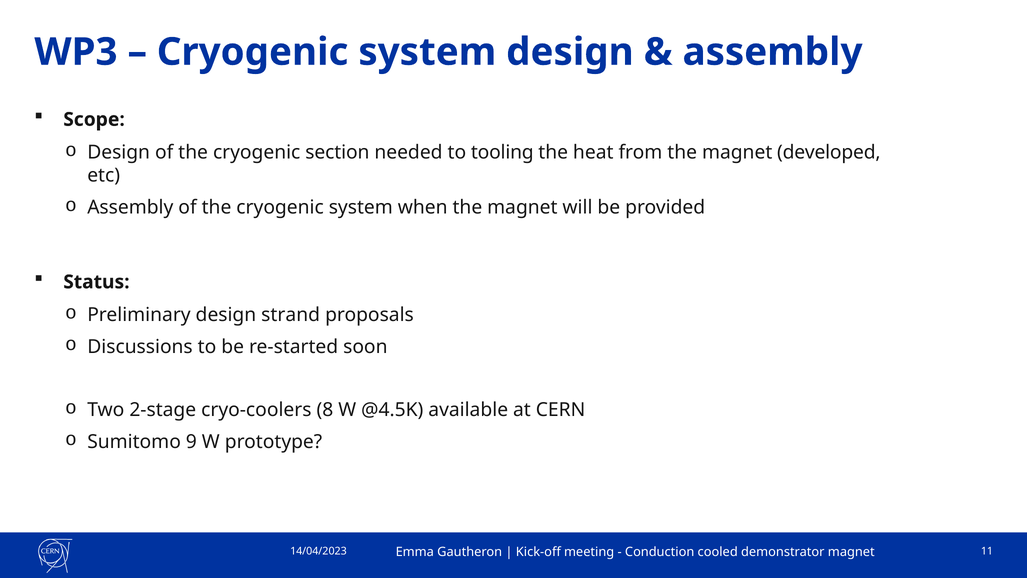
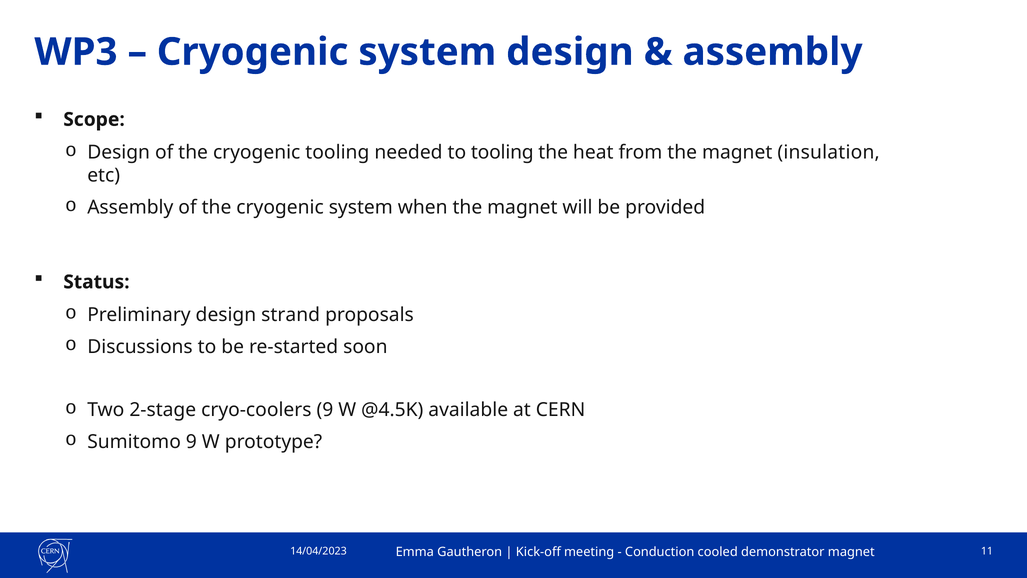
cryogenic section: section -> tooling (337, 152)
developed: developed -> insulation (829, 152)
cryo-coolers 8: 8 -> 9 (325, 410)
